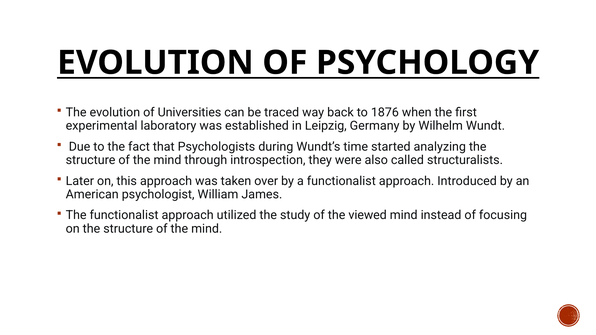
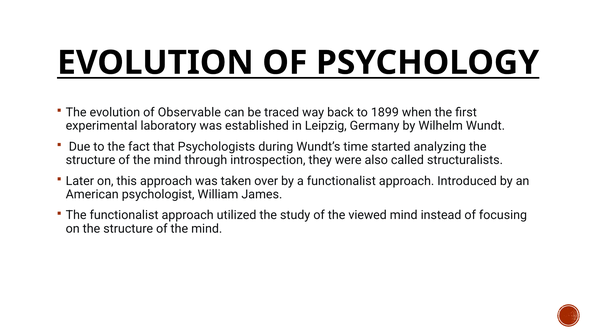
Universities: Universities -> Observable (189, 113)
1876: 1876 -> 1899 (385, 113)
